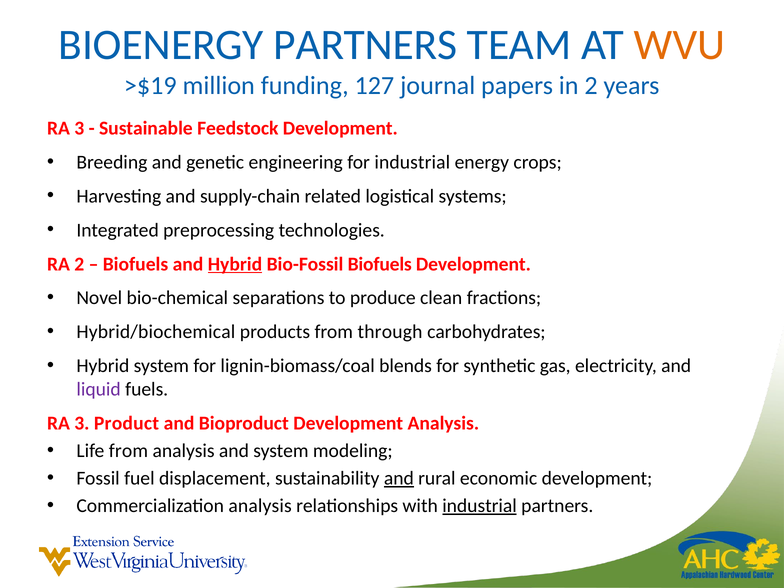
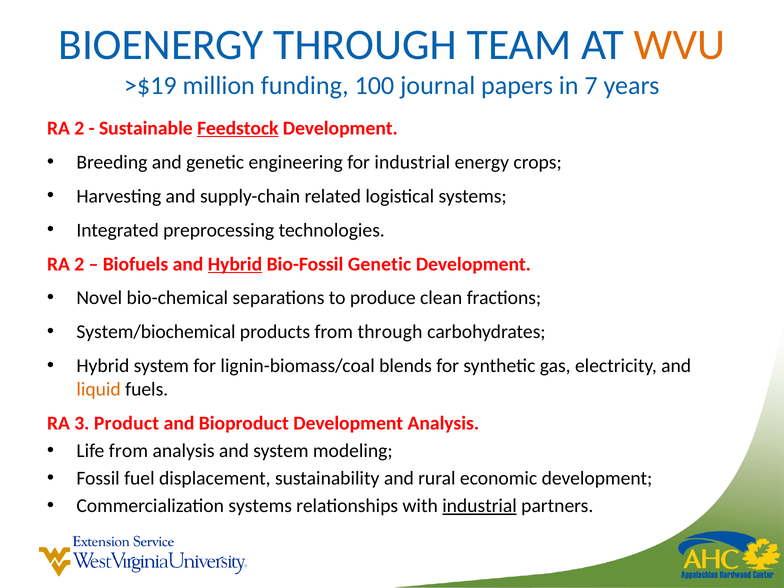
BIOENERGY PARTNERS: PARTNERS -> THROUGH (365, 45)
127: 127 -> 100 (374, 85)
in 2: 2 -> 7 (591, 85)
3: 3 -> 2 (79, 128)
Feedstock underline: none -> present (238, 128)
Bio-Fossil Biofuels: Biofuels -> Genetic (380, 264)
Hybrid/biochemical: Hybrid/biochemical -> System/biochemical (156, 332)
liquid colour: purple -> orange (99, 390)
and underline: present -> none (399, 478)
Commercialization analysis: analysis -> systems (260, 506)
